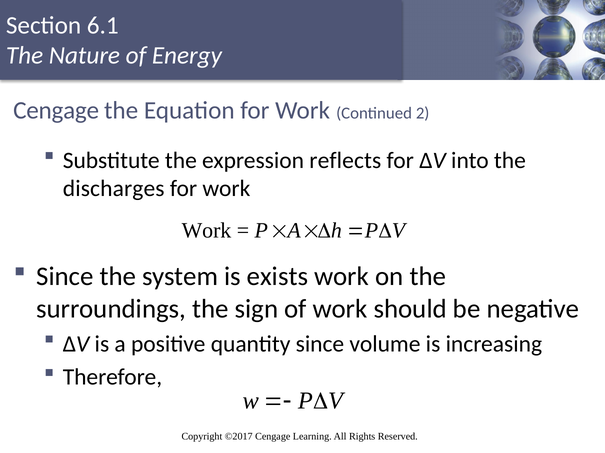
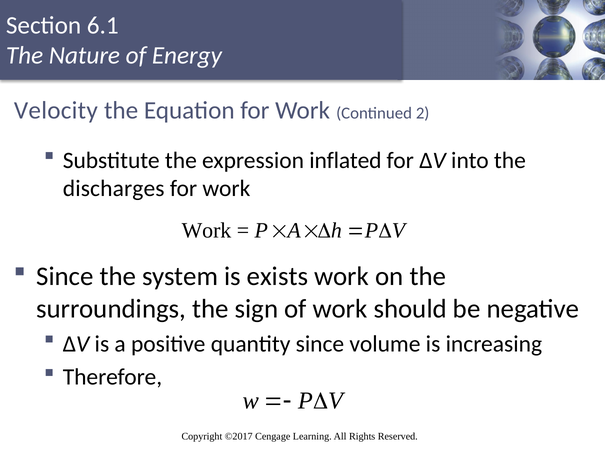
Cengage: Cengage -> Velocity (56, 111)
reflects: reflects -> inflated (345, 161)
